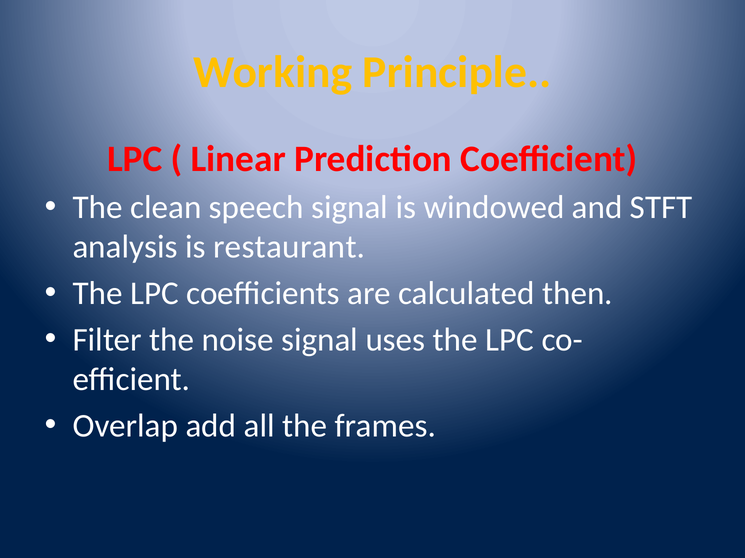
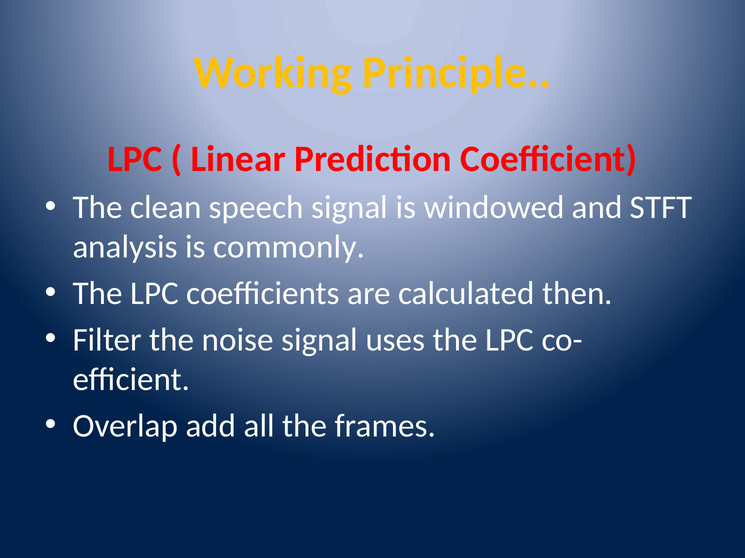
restaurant: restaurant -> commonly (289, 247)
